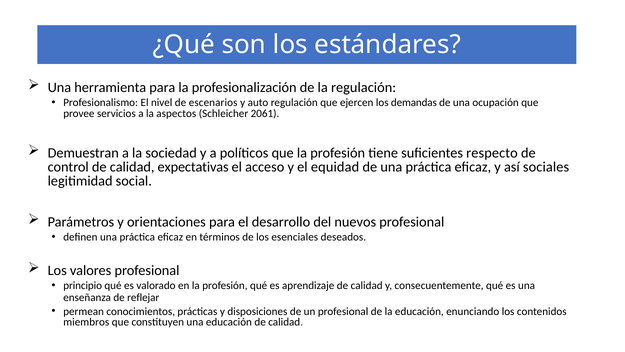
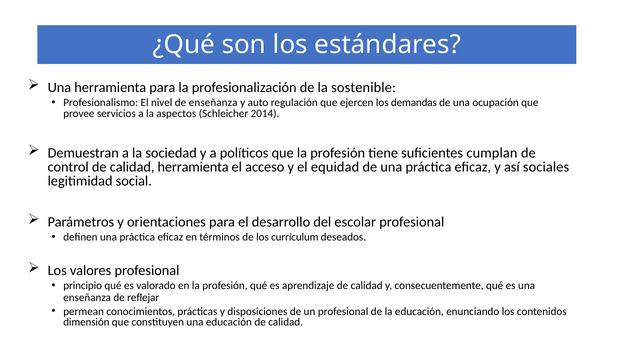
la regulación: regulación -> sostenible (364, 87)
de escenarios: escenarios -> enseñanza (213, 103)
2061: 2061 -> 2014 (265, 113)
respecto: respecto -> cumplan (492, 153)
calidad expectativas: expectativas -> herramienta (193, 167)
nuevos: nuevos -> escolar (355, 222)
esenciales: esenciales -> currículum (295, 237)
miembros: miembros -> dimensión (86, 322)
